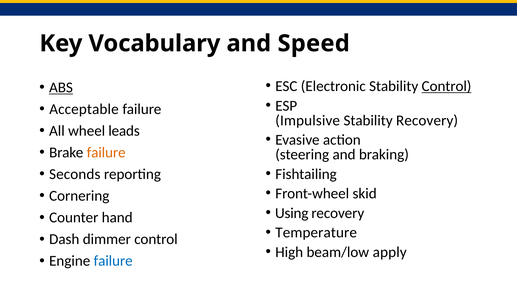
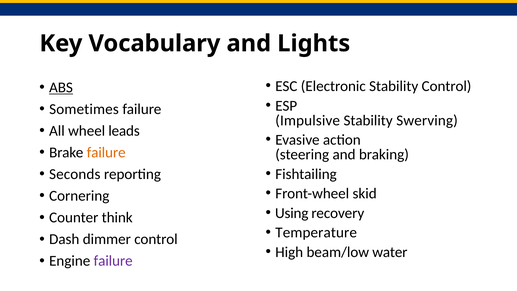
Speed: Speed -> Lights (314, 43)
Control underline: present -> none (447, 86)
Acceptable: Acceptable -> Sometimes (84, 109)
Stability Recovery: Recovery -> Swerving (427, 120)
hand: hand -> think (117, 217)
apply: apply -> water (390, 252)
failure colour: blue -> purple (113, 261)
